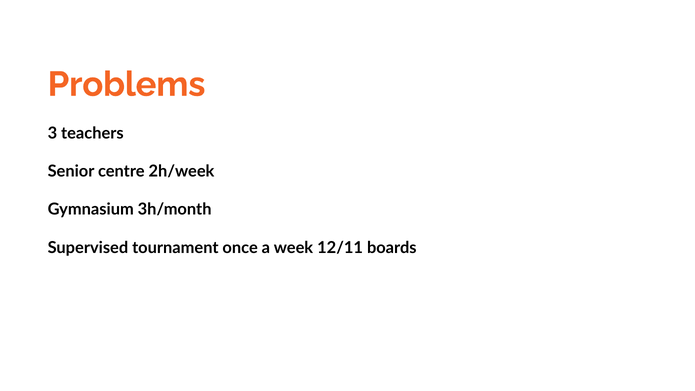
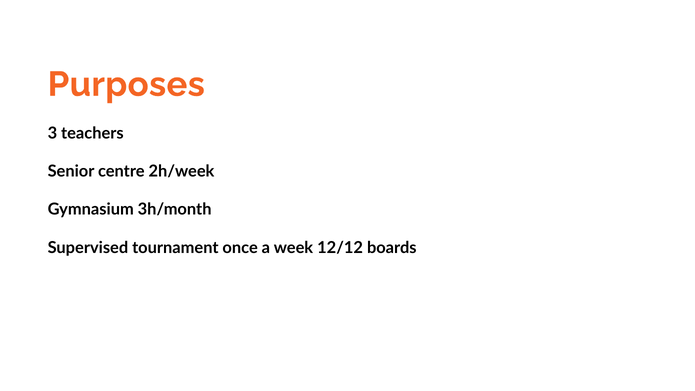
Problems: Problems -> Purposes (126, 84)
12/11: 12/11 -> 12/12 (340, 248)
